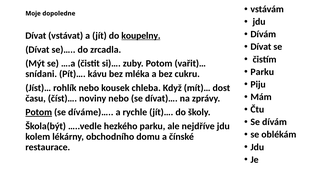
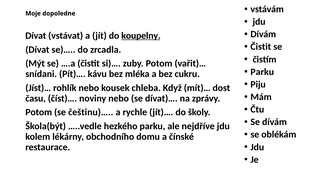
Dívat: Dívat -> Čistit (261, 47)
Potom underline: present -> none (39, 112)
díváme)…: díváme)… -> češtinu)… (91, 112)
